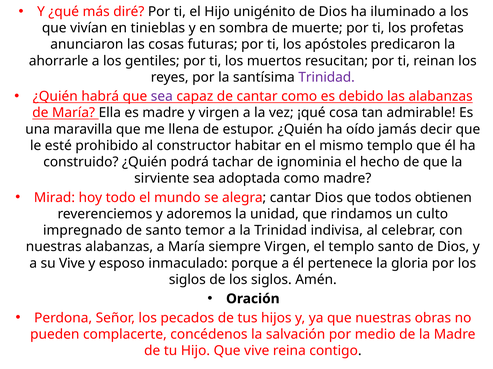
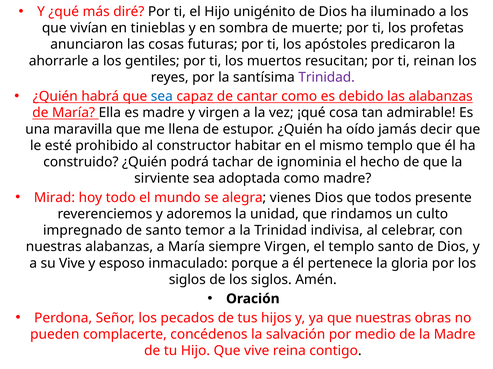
sea colour: purple -> blue (162, 97)
alegra cantar: cantar -> vienes (290, 198)
obtienen: obtienen -> presente (443, 198)
